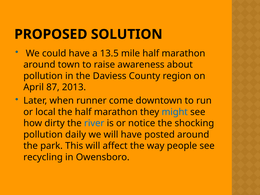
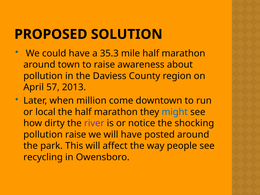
13.5: 13.5 -> 35.3 (109, 53)
87: 87 -> 57 (53, 87)
runner: runner -> million (91, 101)
river colour: blue -> purple (94, 123)
pollution daily: daily -> raise (76, 135)
